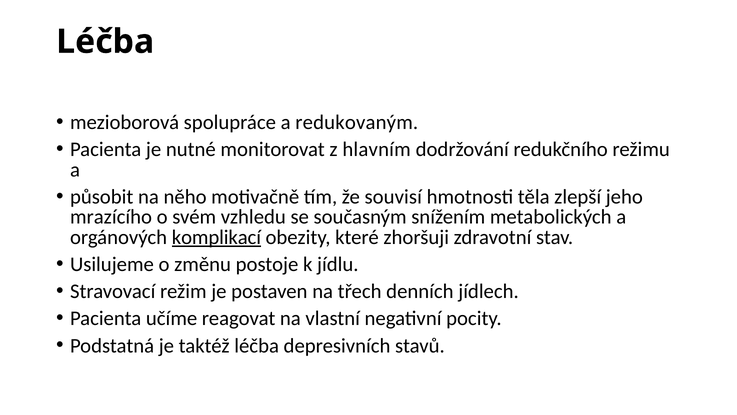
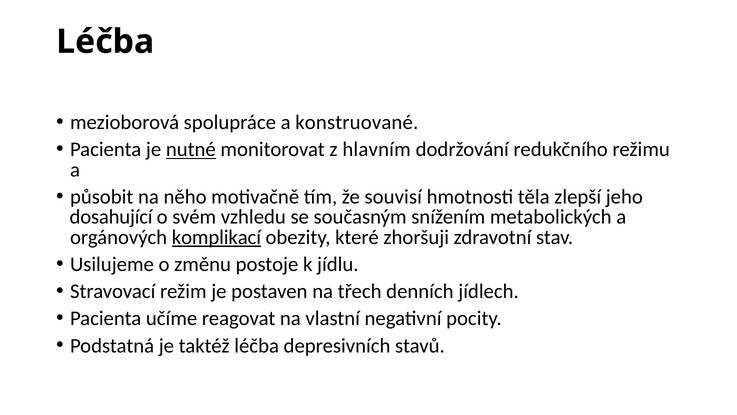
redukovaným: redukovaným -> konstruované (357, 122)
nutné underline: none -> present (191, 149)
mrazícího: mrazícího -> dosahující (111, 217)
